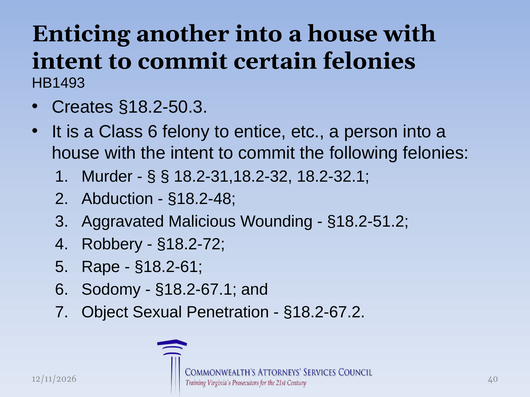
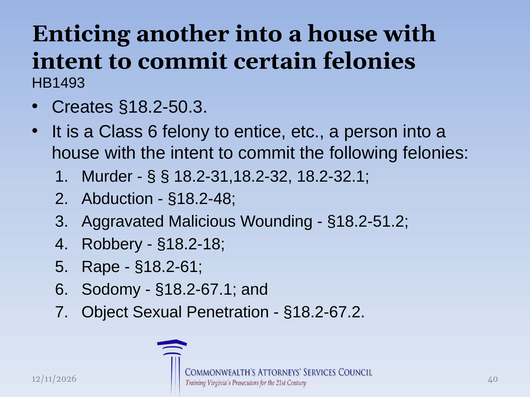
§18.2-72: §18.2-72 -> §18.2-18 (191, 245)
